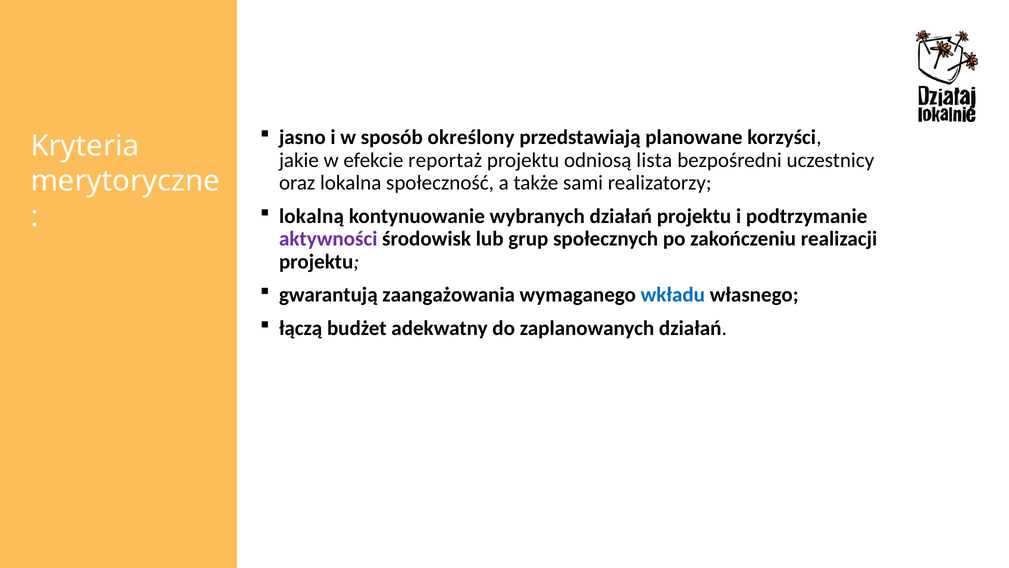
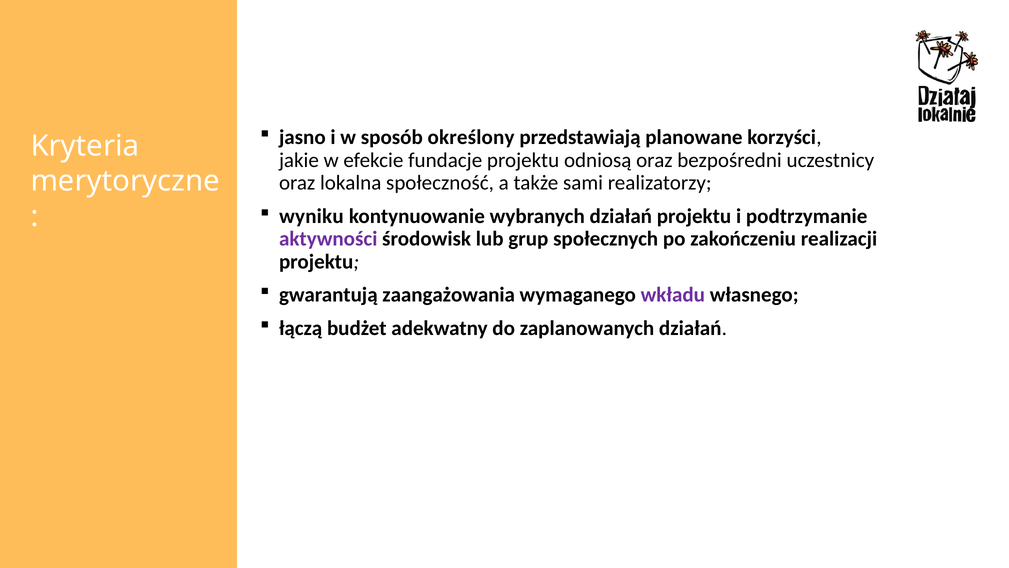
reportaż: reportaż -> fundacje (445, 160)
odniosą lista: lista -> oraz (654, 160)
lokalną: lokalną -> wyniku (311, 216)
wkładu colour: blue -> purple (673, 295)
